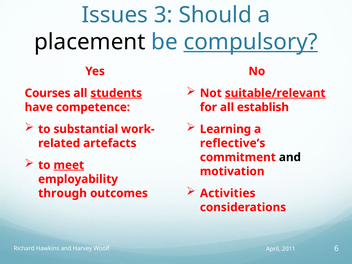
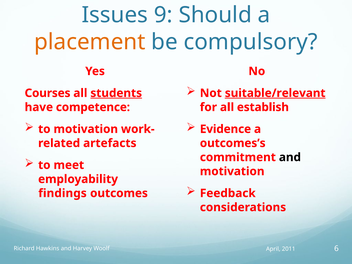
3: 3 -> 9 (163, 15)
placement colour: black -> orange (90, 42)
compulsory underline: present -> none (251, 42)
to substantial: substantial -> motivation (86, 129)
Learning: Learning -> Evidence (225, 129)
reflective’s: reflective’s -> outcomes’s (233, 143)
meet underline: present -> none (69, 165)
Activities: Activities -> Feedback (228, 193)
through: through -> findings (63, 193)
